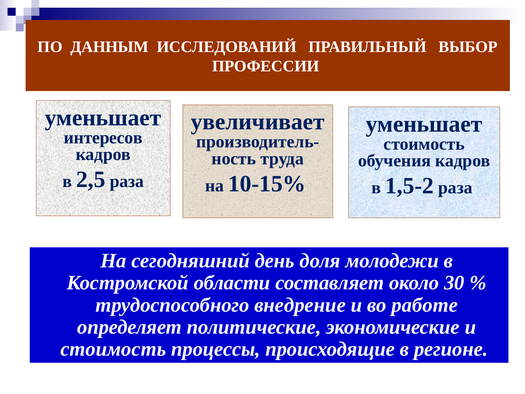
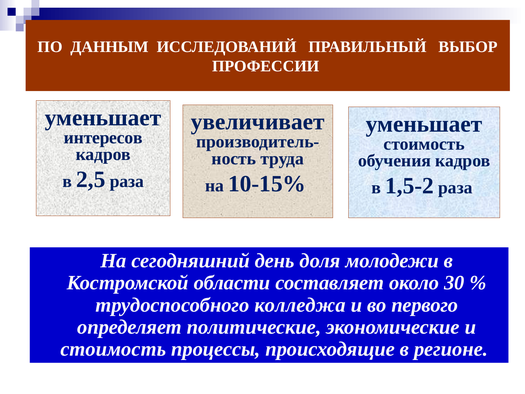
внедрение: внедрение -> колледжа (300, 305)
работе: работе -> первого (425, 305)
